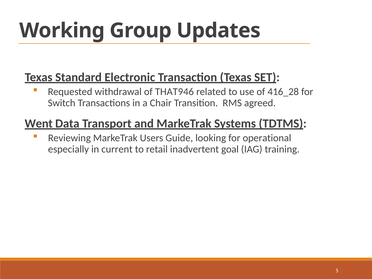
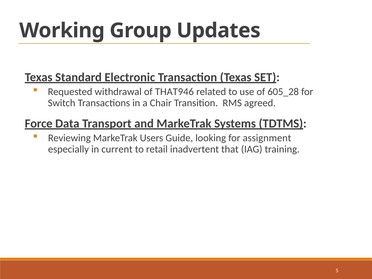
416_28: 416_28 -> 605_28 (283, 92)
Went: Went -> Force (39, 124)
operational: operational -> assignment (267, 138)
goal: goal -> that (230, 149)
